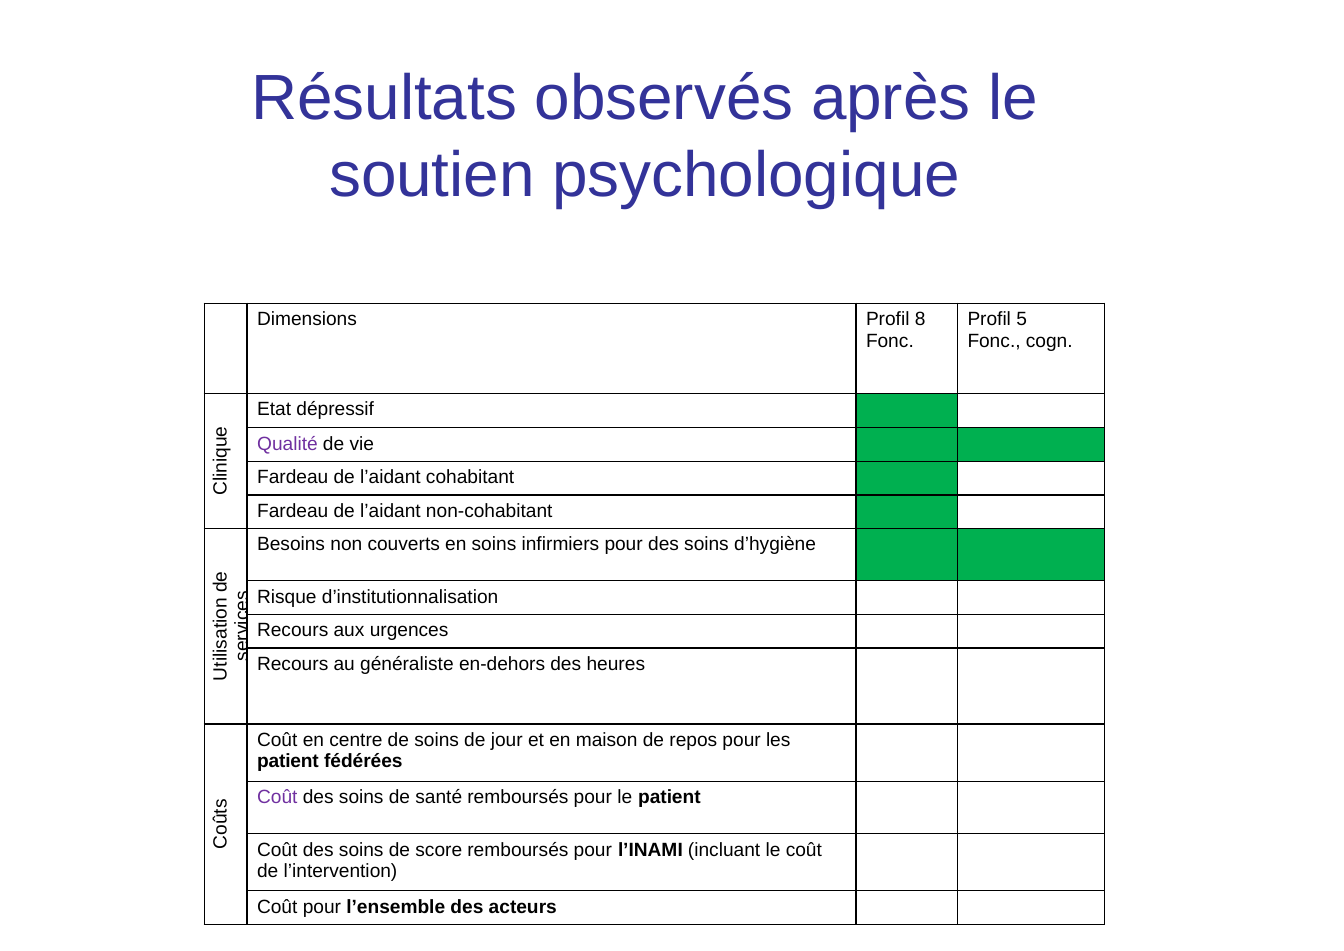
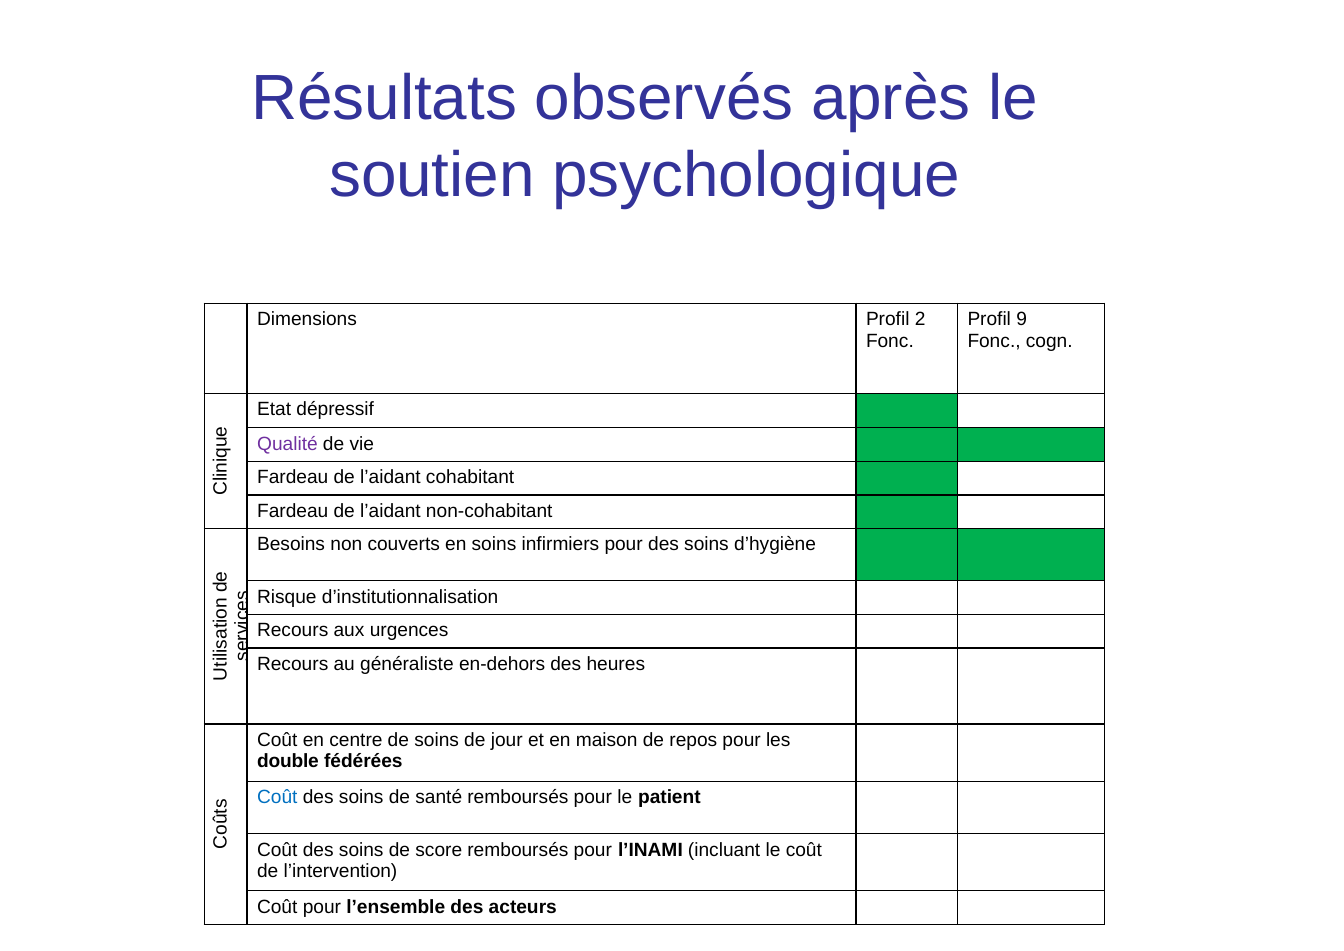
8: 8 -> 2 (920, 319)
5: 5 -> 9 (1022, 319)
patient: patient -> double (288, 761)
Coût colour: purple -> blue (277, 797)
